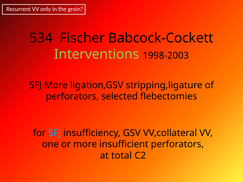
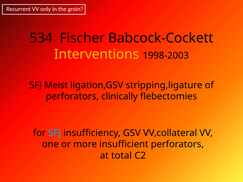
Interventions colour: light green -> yellow (97, 54)
SFJ More: More -> Meist (56, 85)
selected: selected -> clinically (120, 97)
